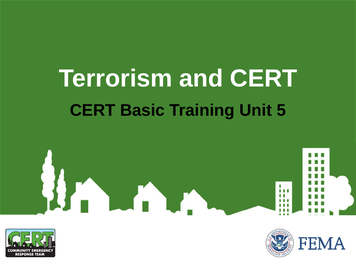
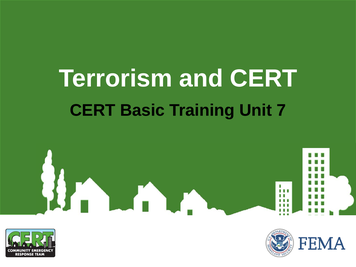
5: 5 -> 7 (281, 110)
